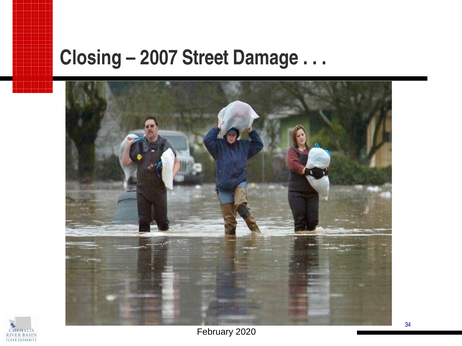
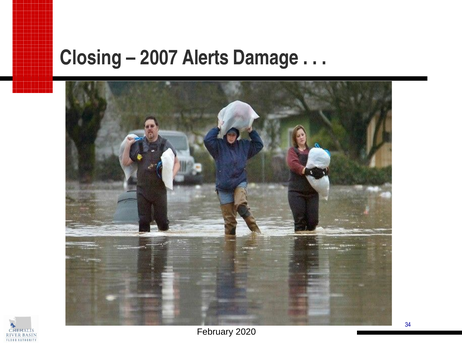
Street: Street -> Alerts (205, 58)
